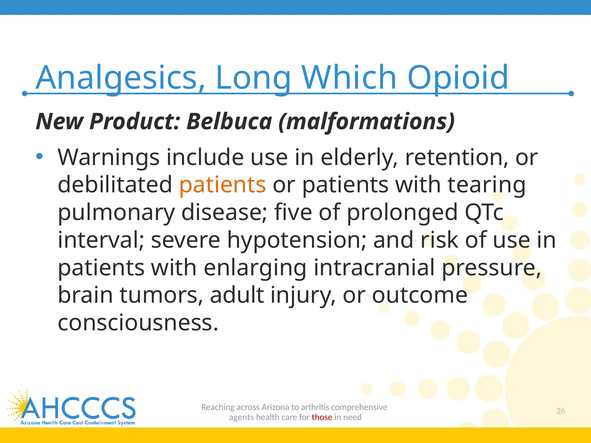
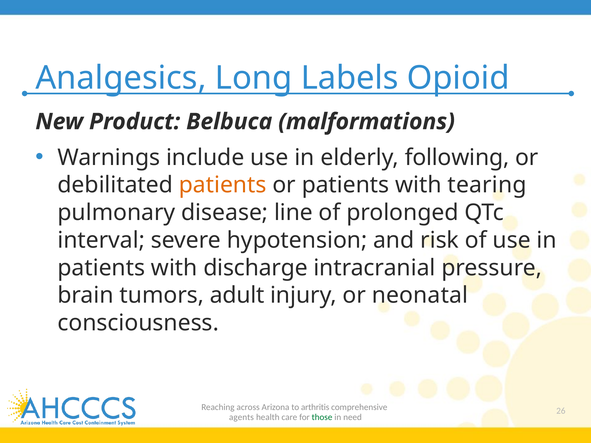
Which: Which -> Labels (350, 78)
retention: retention -> following (457, 158)
five: five -> line (293, 213)
enlarging: enlarging -> discharge (256, 268)
outcome: outcome -> neonatal (420, 296)
those colour: red -> green (322, 417)
